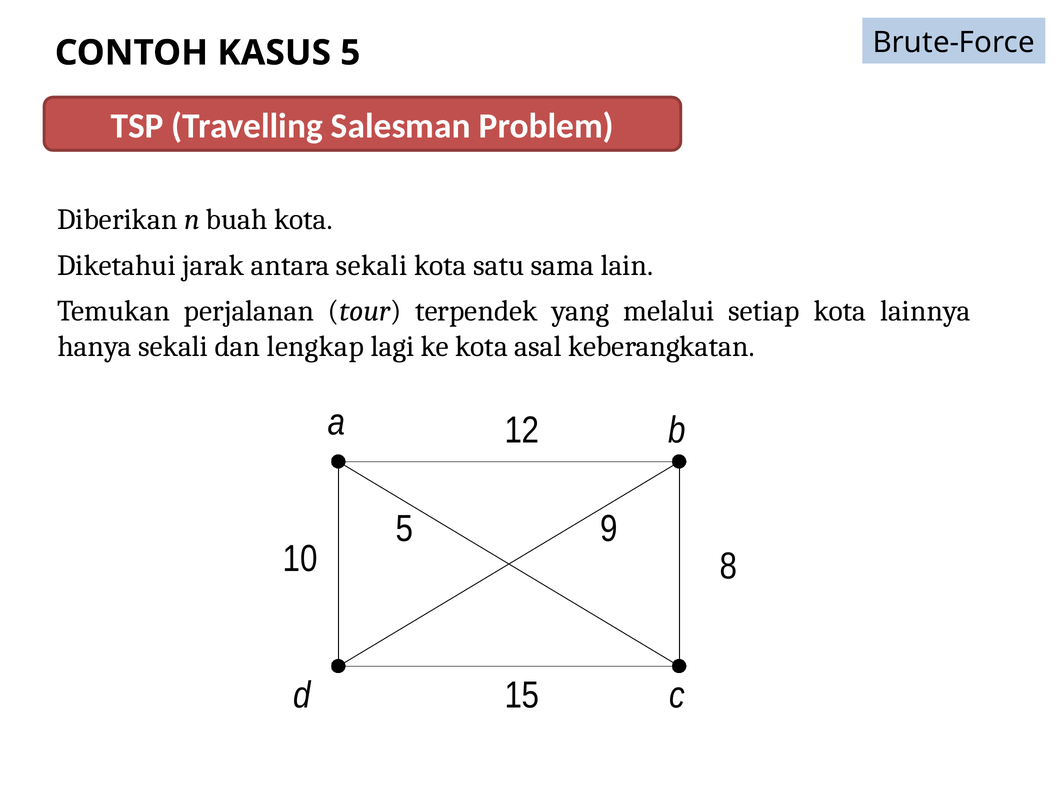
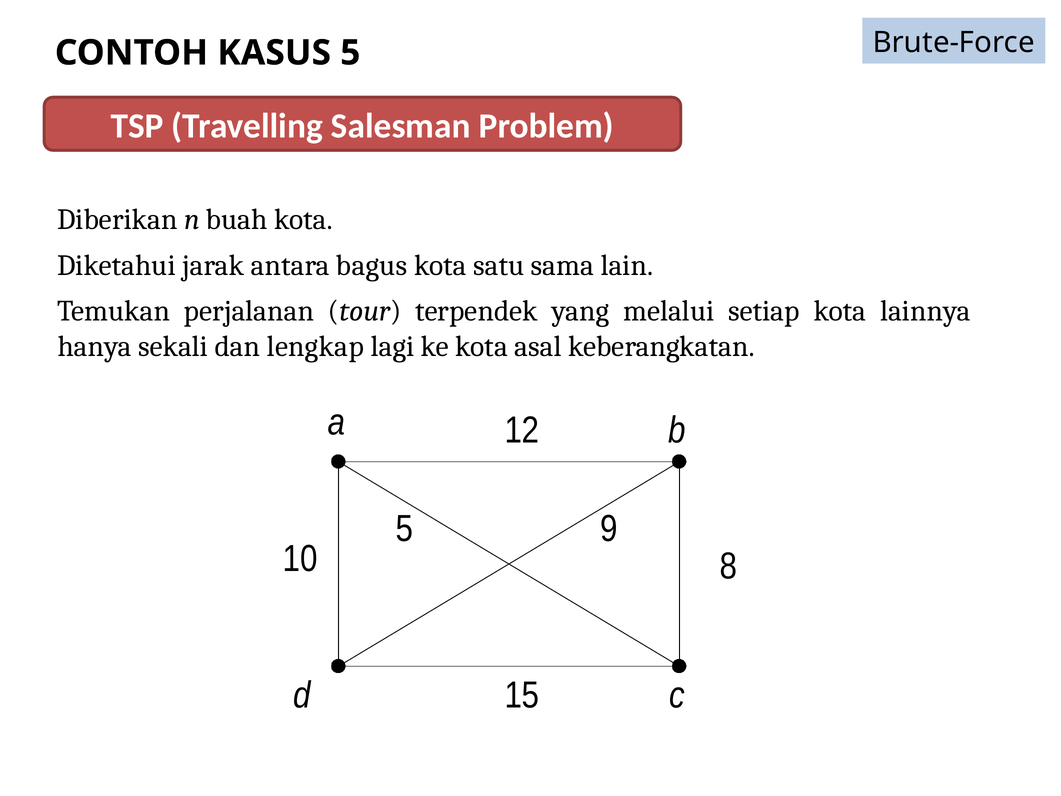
antara sekali: sekali -> bagus (372, 265)
